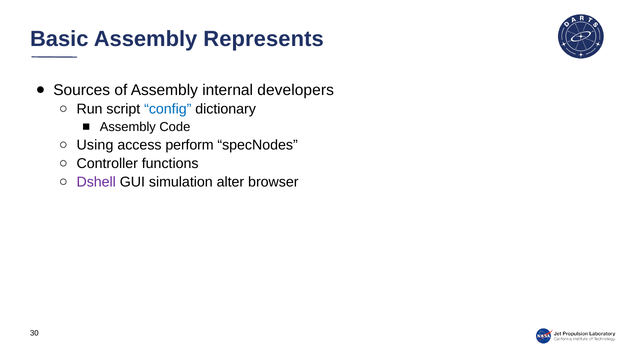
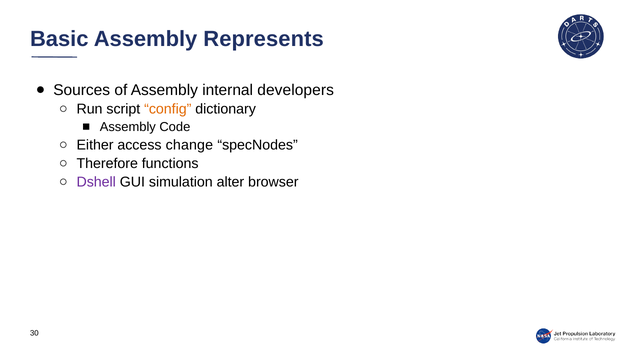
config colour: blue -> orange (168, 109)
Using: Using -> Either (95, 145)
perform: perform -> change (189, 145)
Controller: Controller -> Therefore (107, 163)
